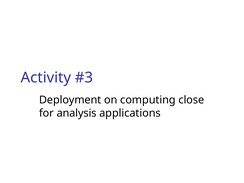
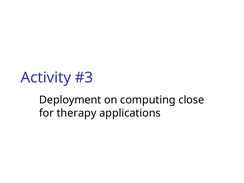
analysis: analysis -> therapy (77, 113)
